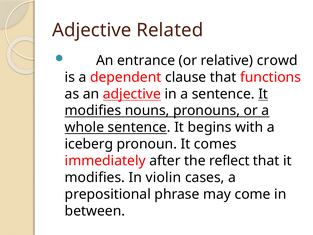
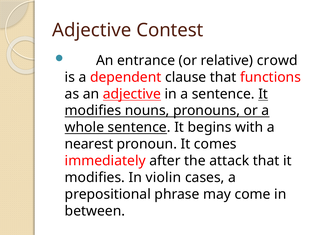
Related: Related -> Contest (170, 30)
iceberg: iceberg -> nearest (89, 144)
reflect: reflect -> attack (229, 161)
